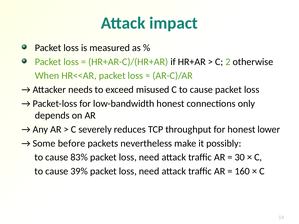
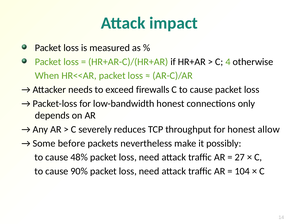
2: 2 -> 4 (228, 62)
misused: misused -> firewalls (153, 90)
lower: lower -> allow (269, 130)
83%: 83% -> 48% (79, 157)
30: 30 -> 27 (240, 157)
39%: 39% -> 90% (79, 171)
160: 160 -> 104 (242, 171)
